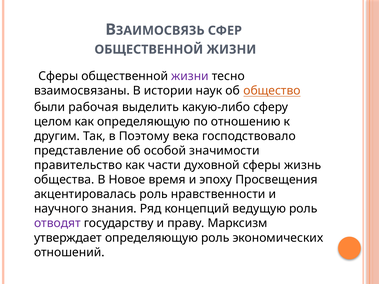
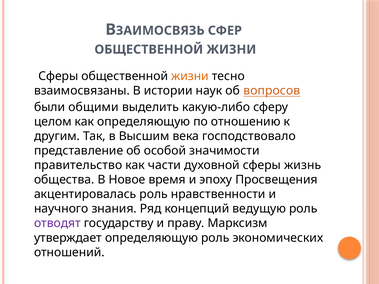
жизни colour: purple -> orange (190, 76)
общество: общество -> вопросов (272, 91)
рабочая: рабочая -> общими (93, 107)
Поэтому: Поэтому -> Высшим (144, 136)
